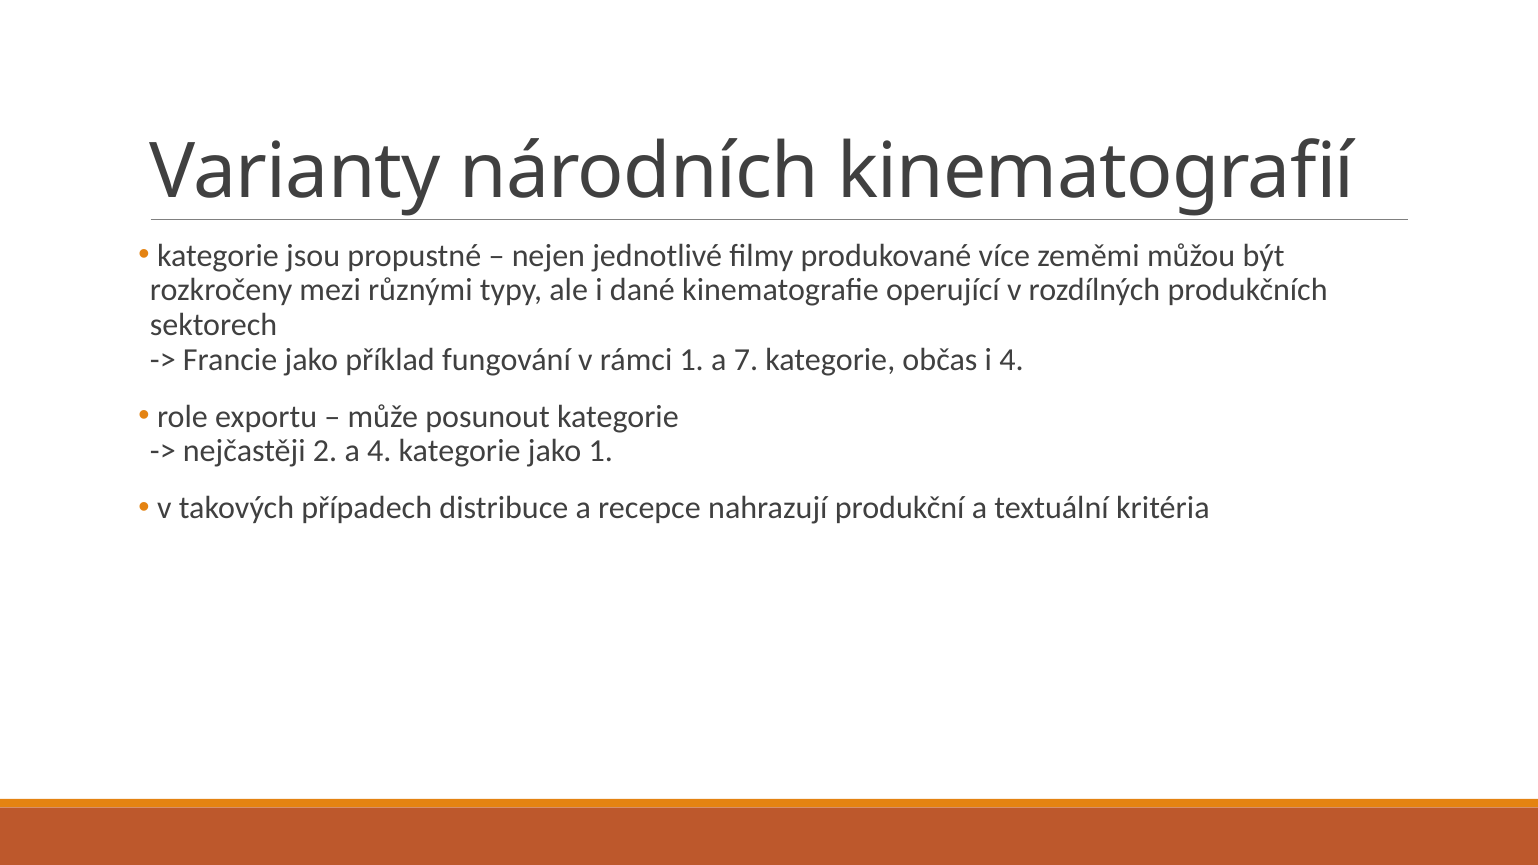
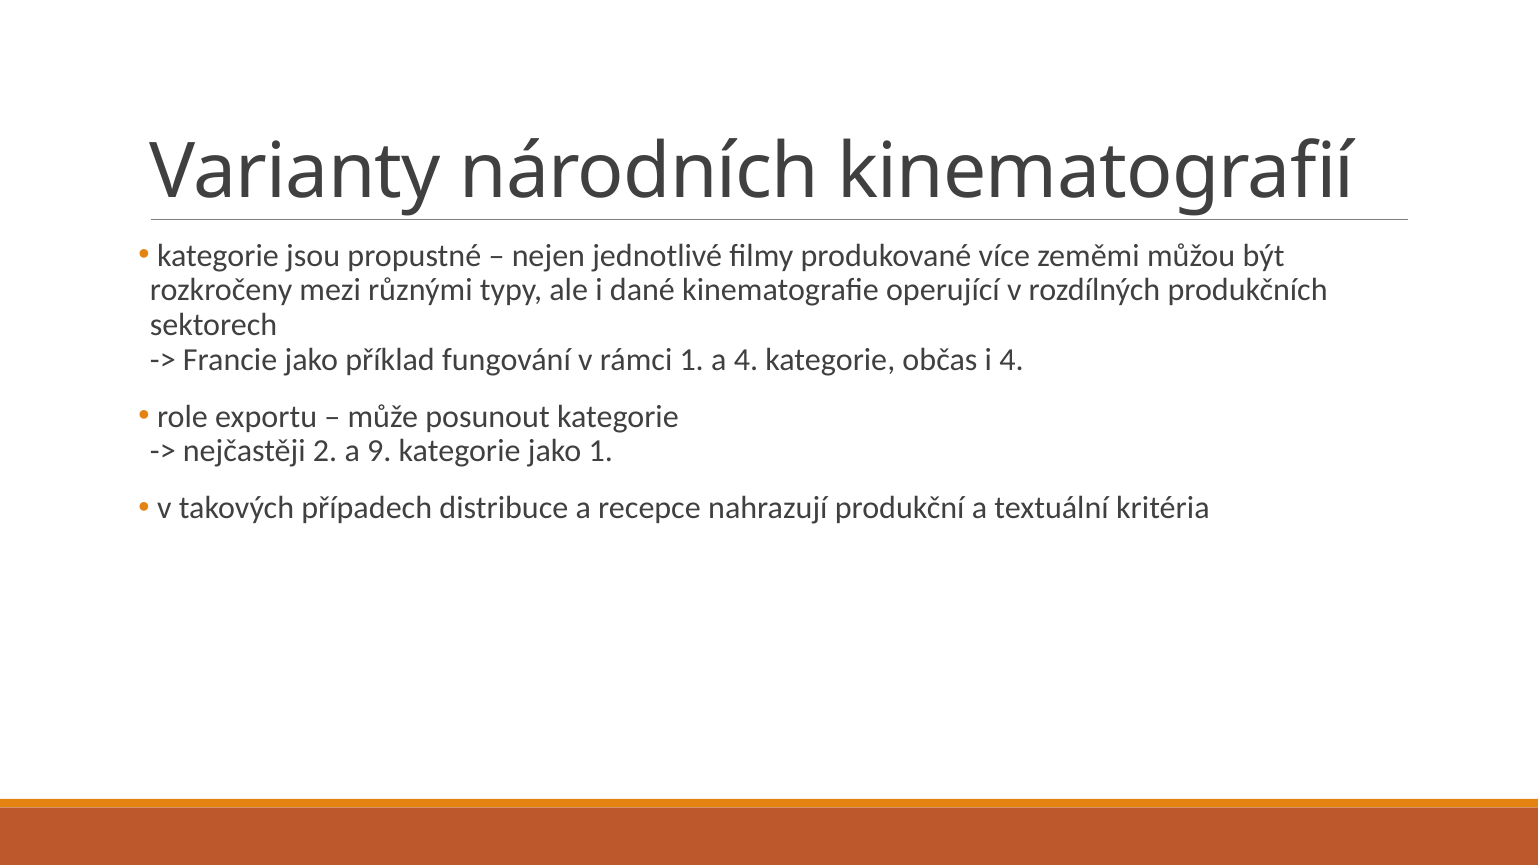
a 7: 7 -> 4 (746, 360)
a 4: 4 -> 9 (379, 451)
